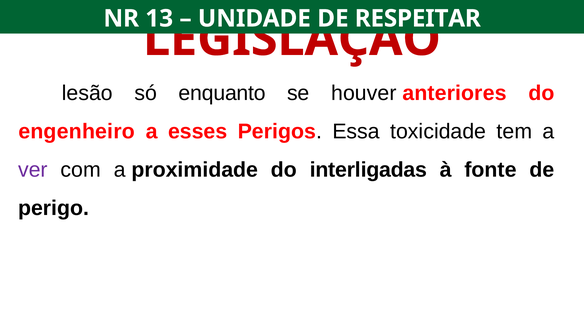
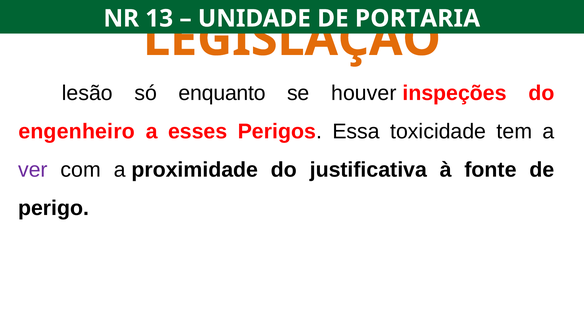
RESPEITAR: RESPEITAR -> PORTARIA (418, 18)
LEGISLAÇÃO colour: red -> orange (292, 39)
anteriores: anteriores -> inspeções (455, 93)
interligadas: interligadas -> justificativa (368, 170)
